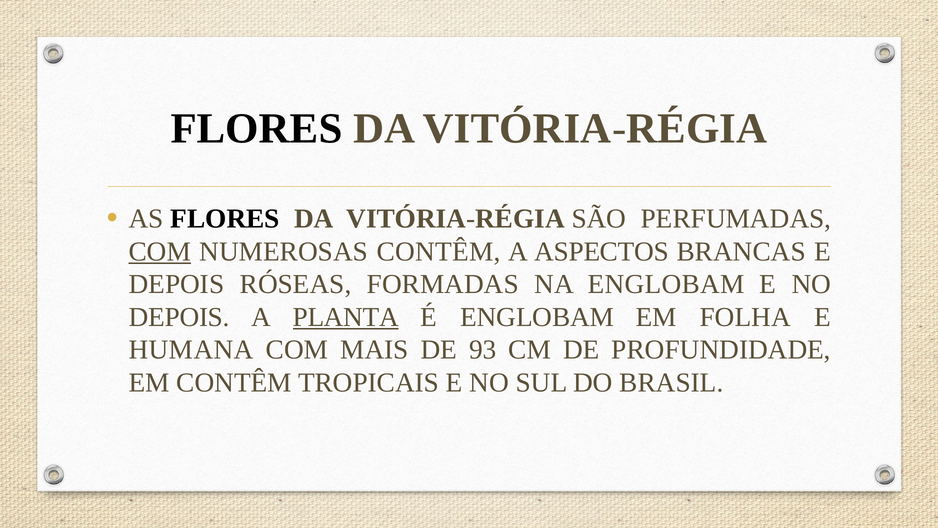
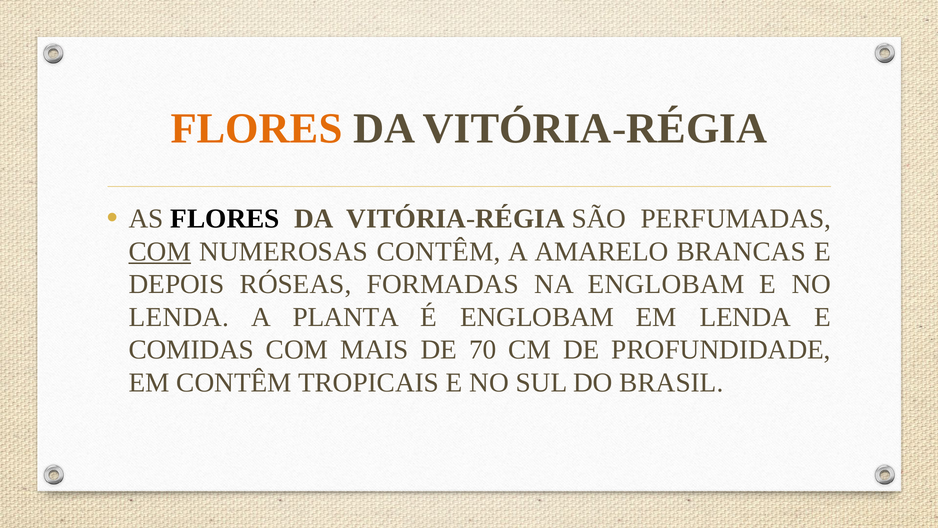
FLORES colour: black -> orange (256, 129)
ASPECTOS: ASPECTOS -> AMARELO (602, 251)
DEPOIS: DEPOIS -> LENDA (179, 317)
PLANTA underline: present -> none (346, 317)
EM FOLHA: FOLHA -> LENDA (745, 317)
HUMANA: HUMANA -> COMIDAS (191, 350)
93: 93 -> 70 (483, 350)
